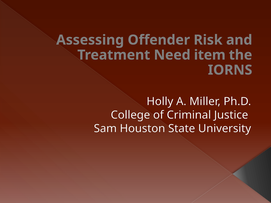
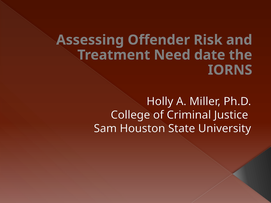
item: item -> date (210, 55)
